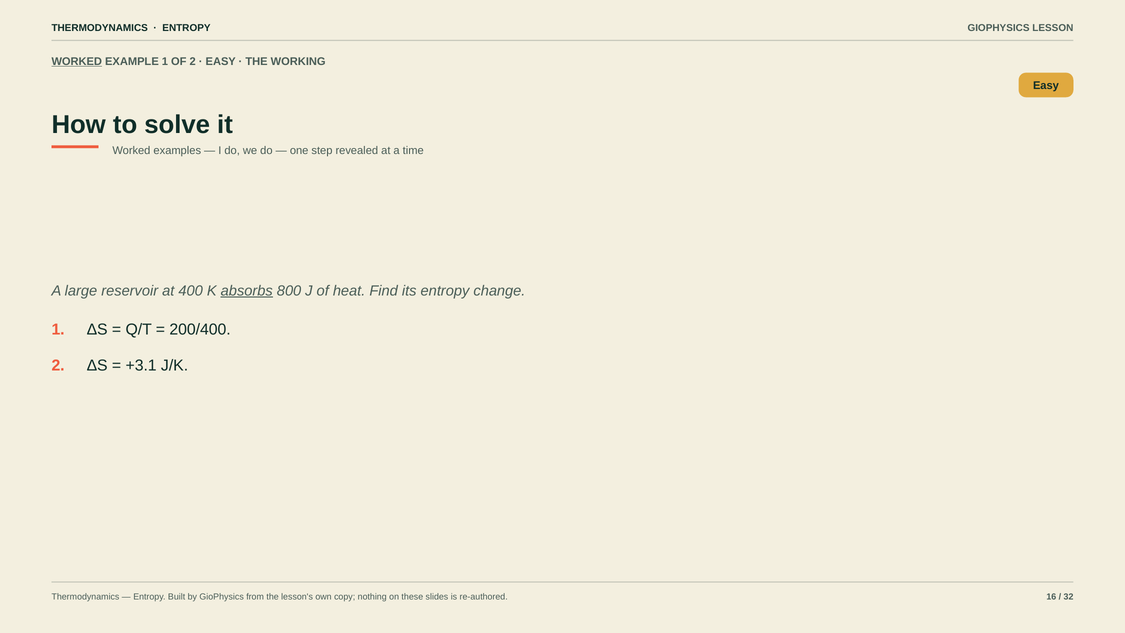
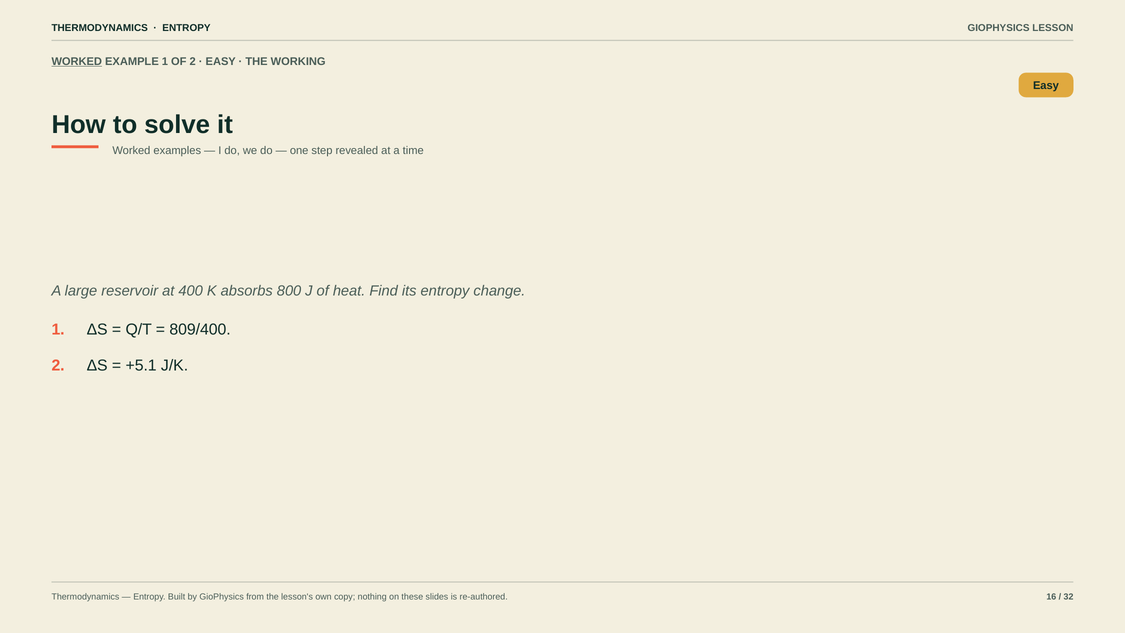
absorbs underline: present -> none (247, 291)
200/400: 200/400 -> 809/400 (200, 329)
+3.1: +3.1 -> +5.1 (141, 366)
